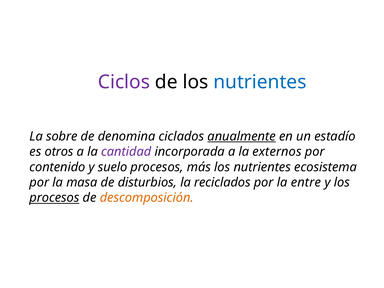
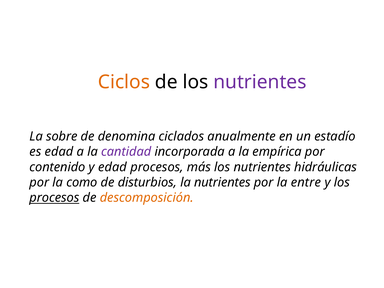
Ciclos colour: purple -> orange (124, 82)
nutrientes colour: blue -> purple (260, 82)
anualmente underline: present -> none (242, 136)
es otros: otros -> edad (59, 152)
externos: externos -> empírica (277, 152)
y suelo: suelo -> edad (112, 167)
ecosistema: ecosistema -> hidráulicas (326, 167)
masa: masa -> como (82, 182)
la reciclados: reciclados -> nutrientes (222, 182)
